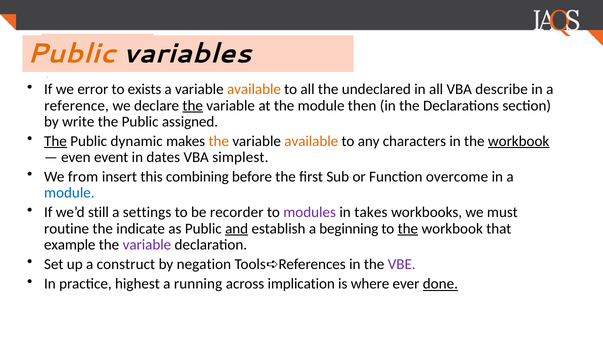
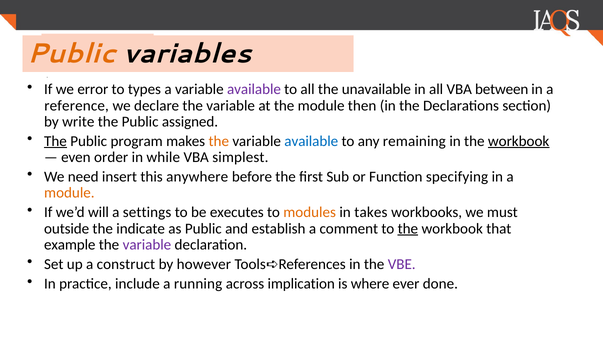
exists: exists -> types (144, 89)
available colour: orange -> purple (254, 89)
undeclared: undeclared -> unavailable (376, 89)
describe: describe -> between (502, 89)
the underline: present -> none (193, 106)
dynamic: dynamic -> program (137, 141)
available colour: orange -> blue (311, 141)
characters: characters -> remaining (414, 141)
event: event -> order (111, 158)
dates: dates -> while (163, 158)
from: from -> need (83, 177)
combining: combining -> anywhere (197, 177)
overcome: overcome -> specifying (457, 177)
module colour: blue -> orange (69, 193)
still: still -> will (98, 212)
recorder: recorder -> executes (237, 212)
modules colour: purple -> orange (310, 212)
routine: routine -> outside (67, 229)
and underline: present -> none (237, 229)
beginning: beginning -> comment (349, 229)
negation: negation -> however (204, 264)
highest: highest -> include (137, 284)
done underline: present -> none (440, 284)
